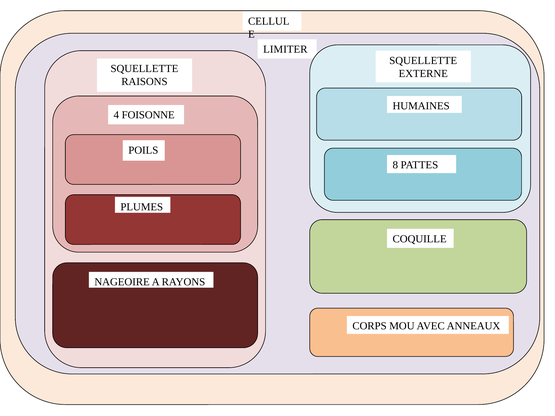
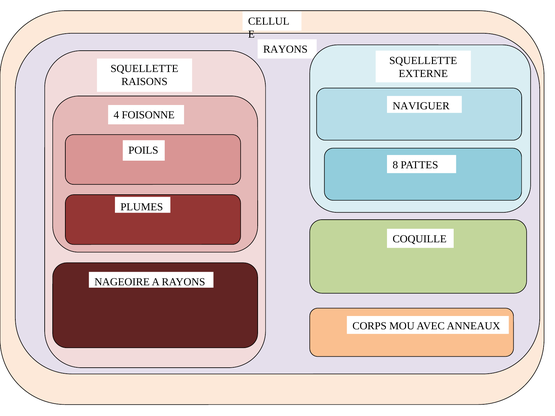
LIMITER: LIMITER -> RAYONS (285, 49)
HUMAINES: HUMAINES -> NAVIGUER (421, 106)
